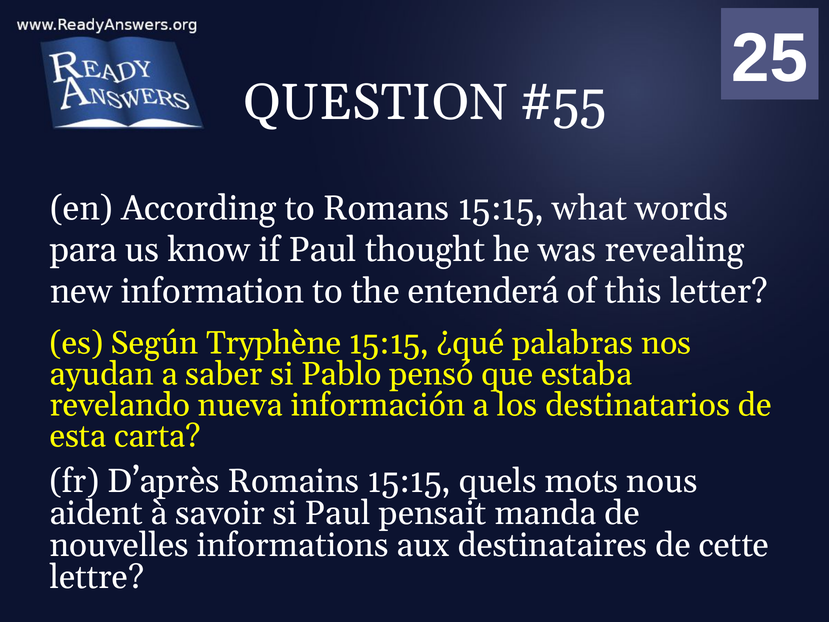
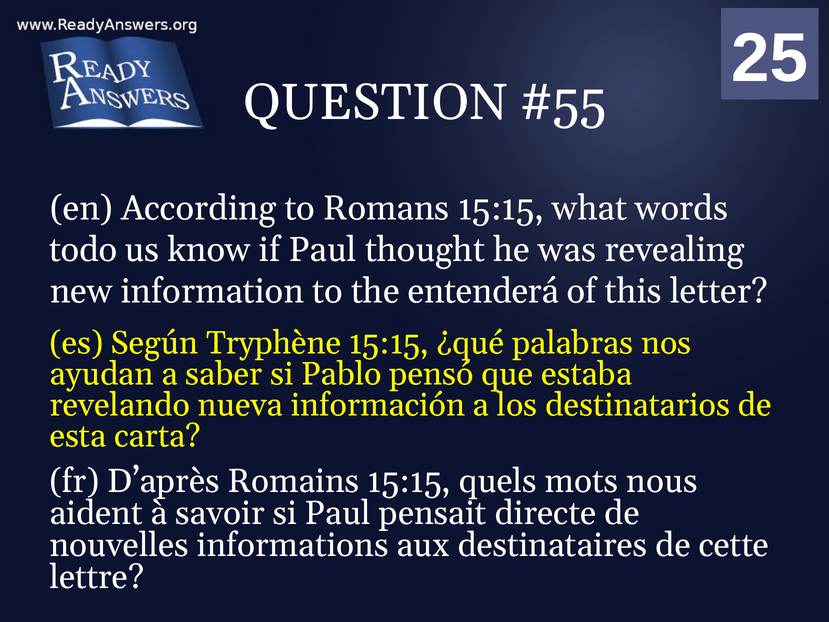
para: para -> todo (83, 250)
manda: manda -> directe (545, 513)
